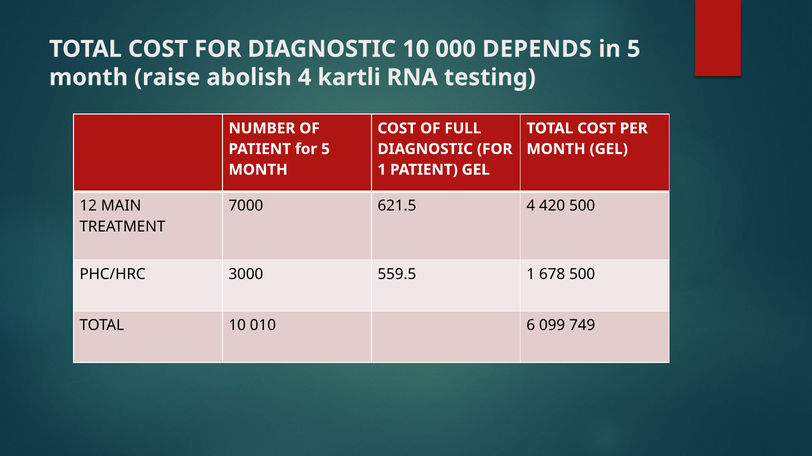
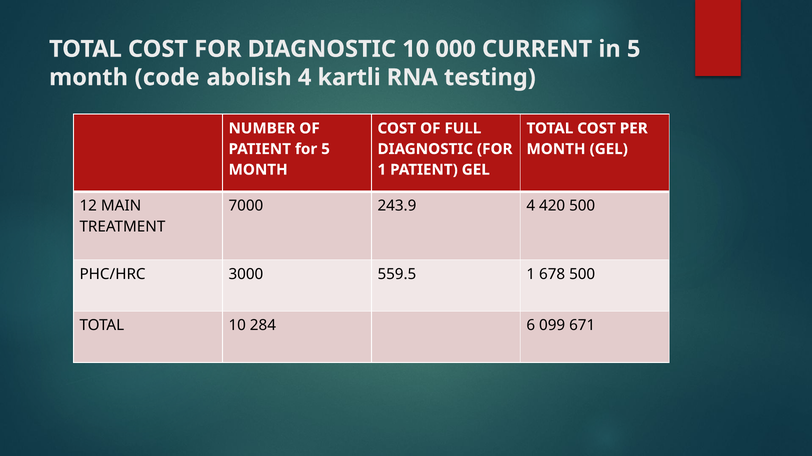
DEPENDS: DEPENDS -> CURRENT (537, 49)
raise: raise -> code (167, 78)
621.5: 621.5 -> 243.9 (397, 206)
010: 010 -> 284 (263, 326)
749: 749 -> 671 (582, 326)
